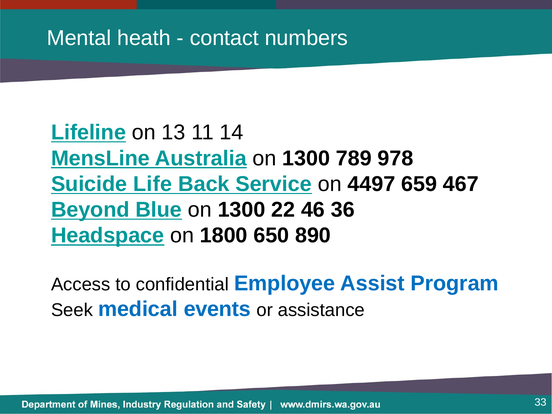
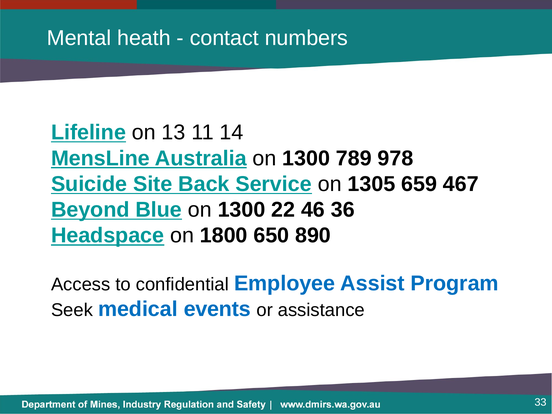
Life: Life -> Site (153, 184)
4497: 4497 -> 1305 (371, 184)
